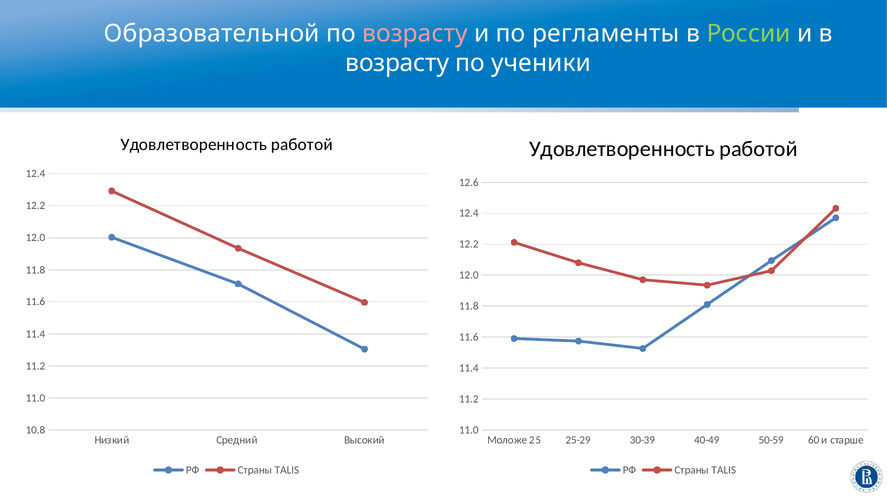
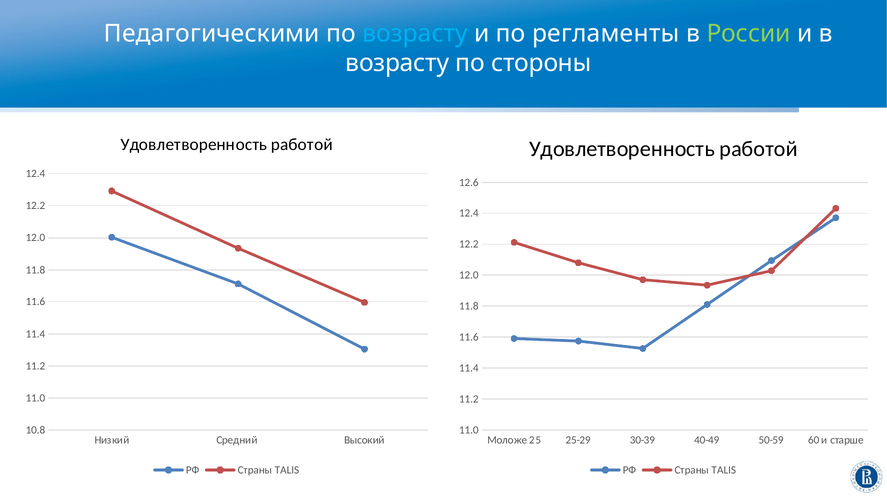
Образовательной: Образовательной -> Педагогическими (212, 34)
возрасту colour: pink -> light blue (415, 34)
ученики: ученики -> стороны (541, 63)
